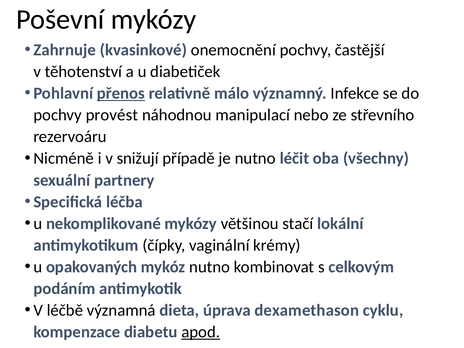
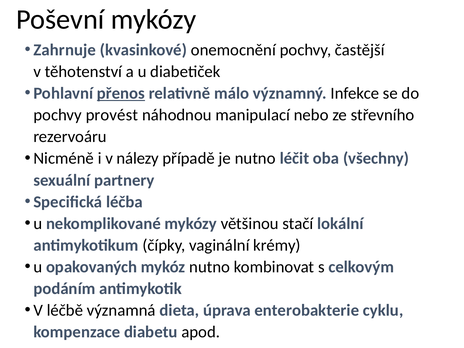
snižují: snižují -> nálezy (138, 158)
dexamethason: dexamethason -> enterobakterie (307, 310)
apod underline: present -> none (201, 332)
